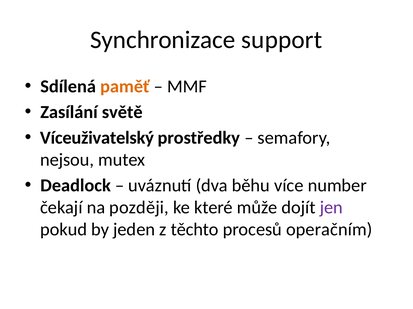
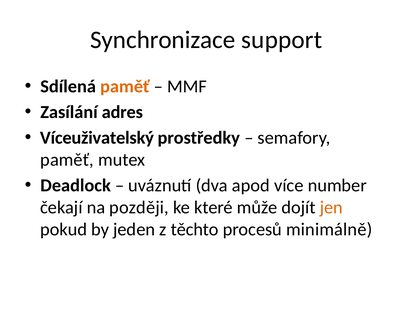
světě: světě -> adres (122, 112)
nejsou: nejsou -> paměť (67, 160)
běhu: běhu -> apod (251, 186)
jen colour: purple -> orange (331, 208)
operačním: operačním -> minimálně (329, 230)
